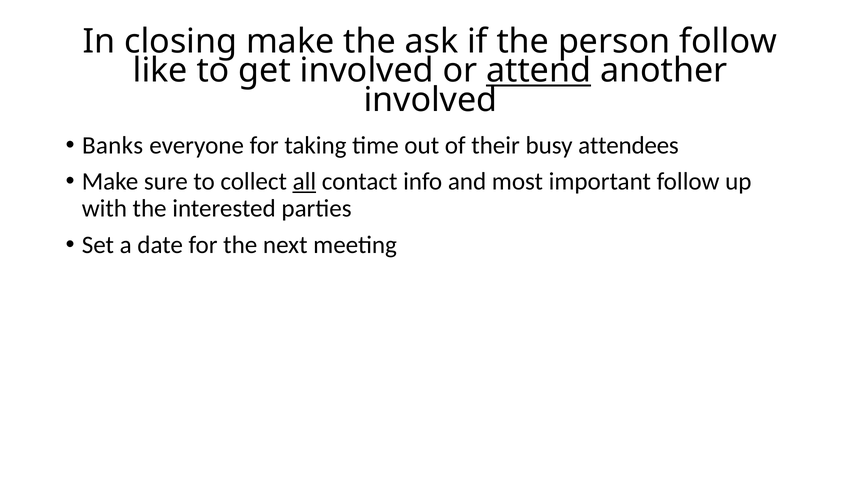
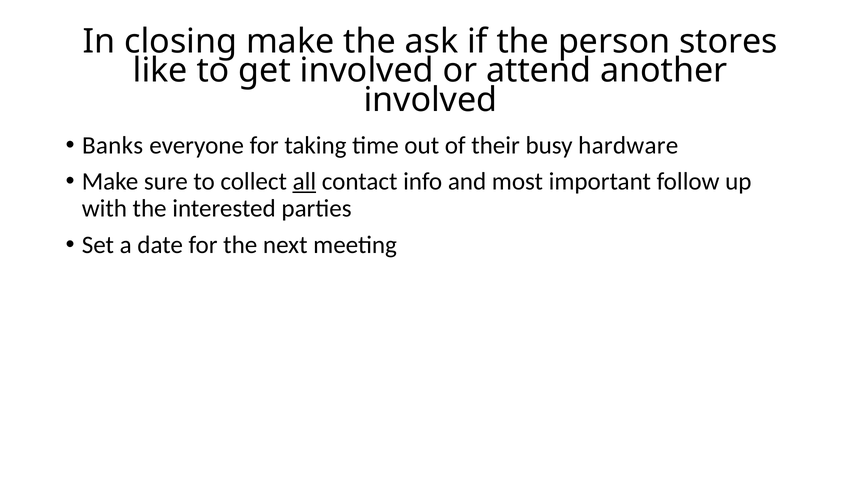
person follow: follow -> stores (728, 41)
attend underline: present -> none (539, 71)
attendees: attendees -> hardware (628, 146)
